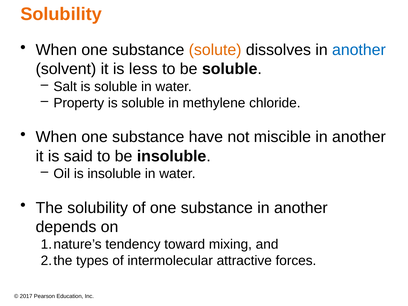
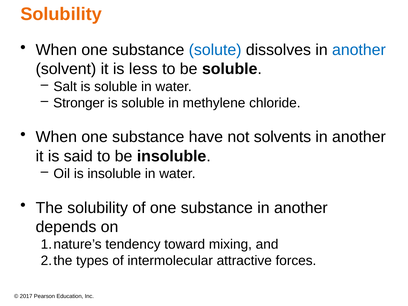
solute colour: orange -> blue (215, 50)
Property: Property -> Stronger (79, 103)
miscible: miscible -> solvents (282, 137)
